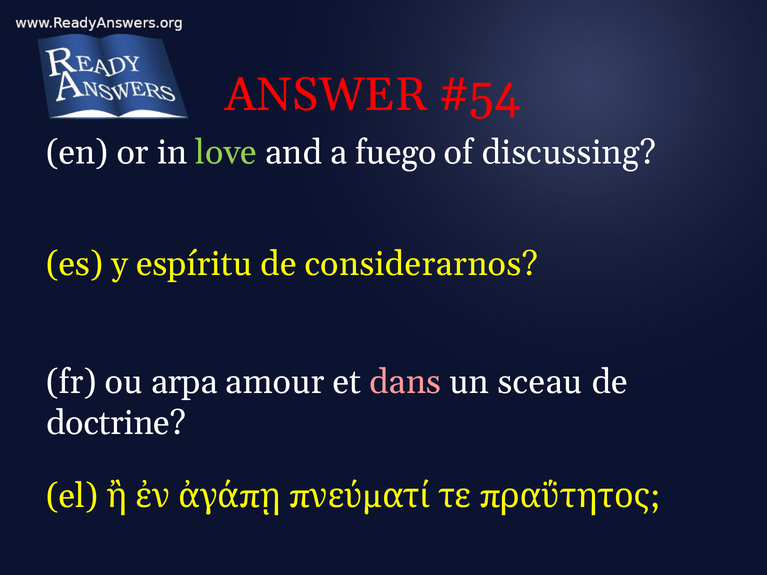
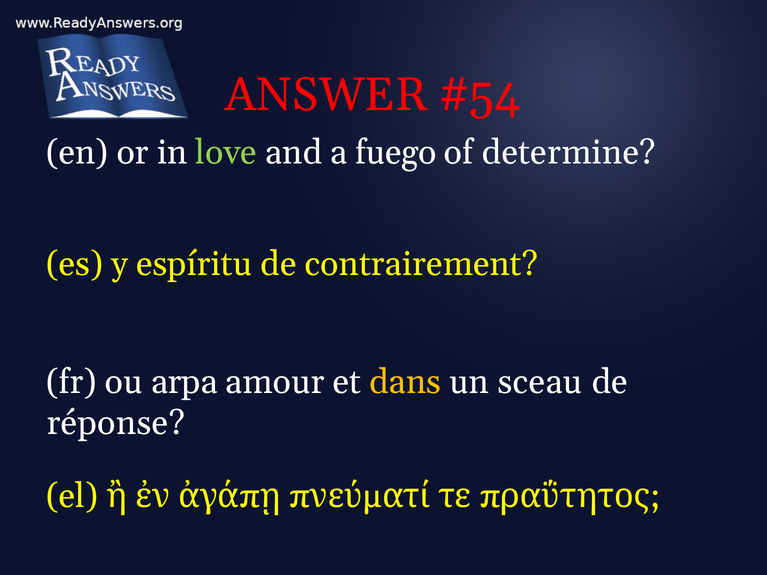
discussing: discussing -> determine (569, 153)
considerarnos: considerarnos -> contrairement (421, 264)
dans colour: pink -> yellow (405, 382)
doctrine: doctrine -> réponse (116, 423)
